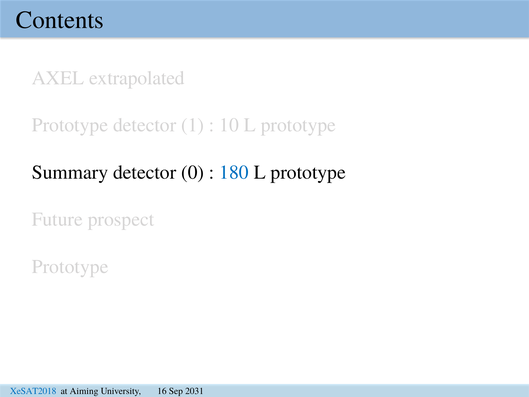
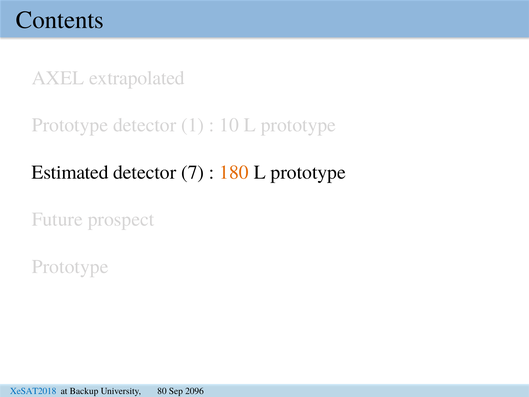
Summary: Summary -> Estimated (70, 172)
0: 0 -> 7 (193, 172)
180 colour: blue -> orange (234, 172)
Aiming: Aiming -> Backup (84, 391)
16: 16 -> 80 (162, 391)
2031: 2031 -> 2096 (194, 391)
